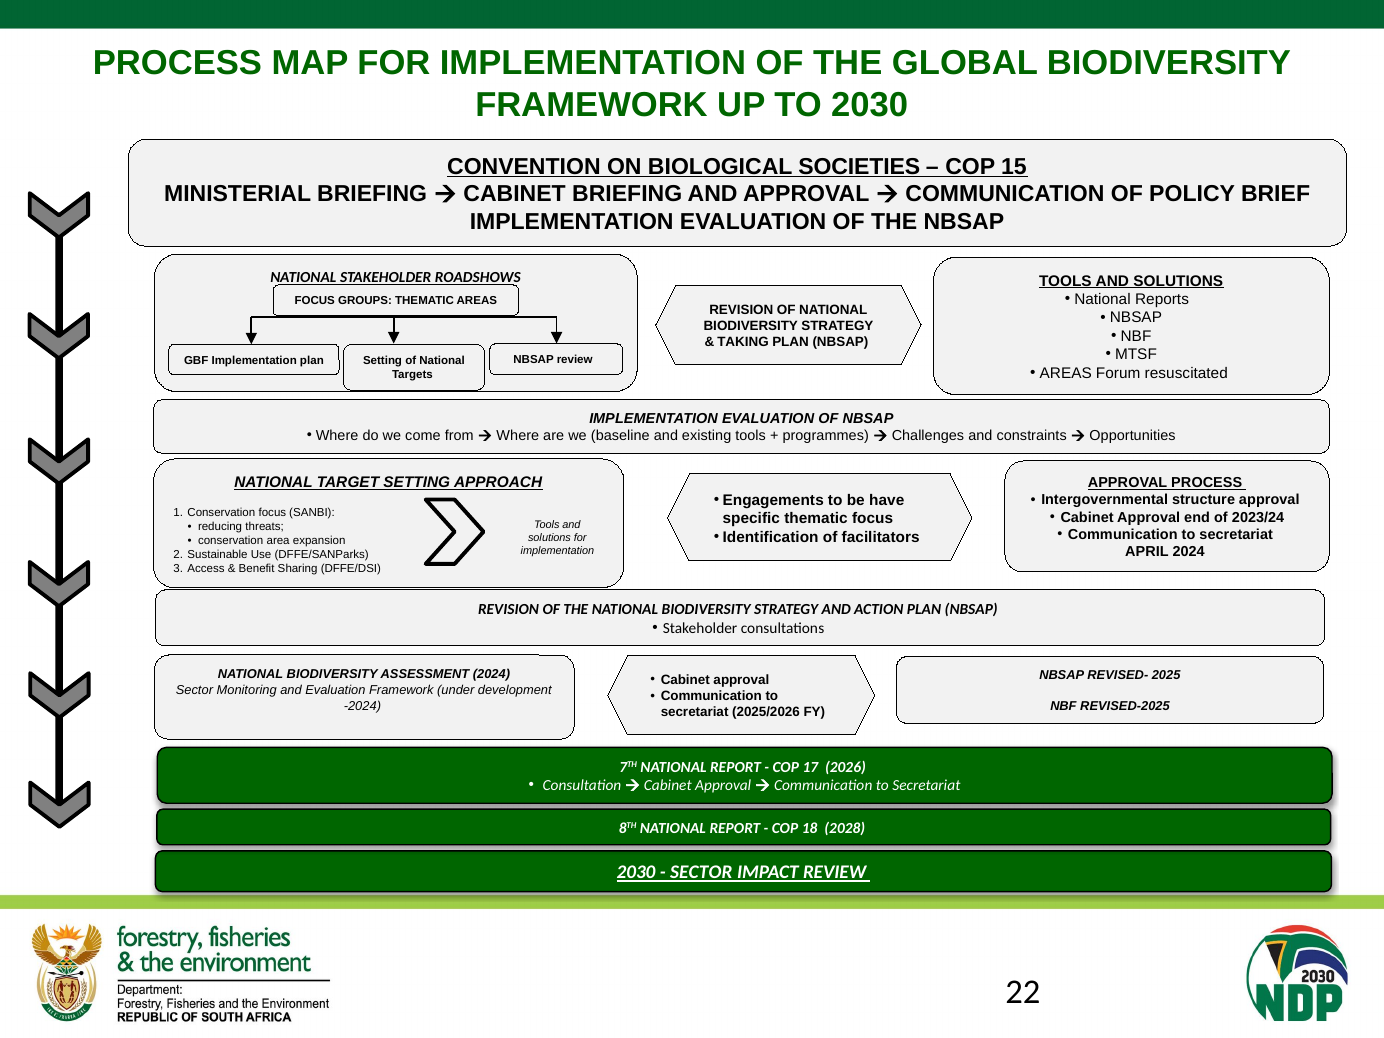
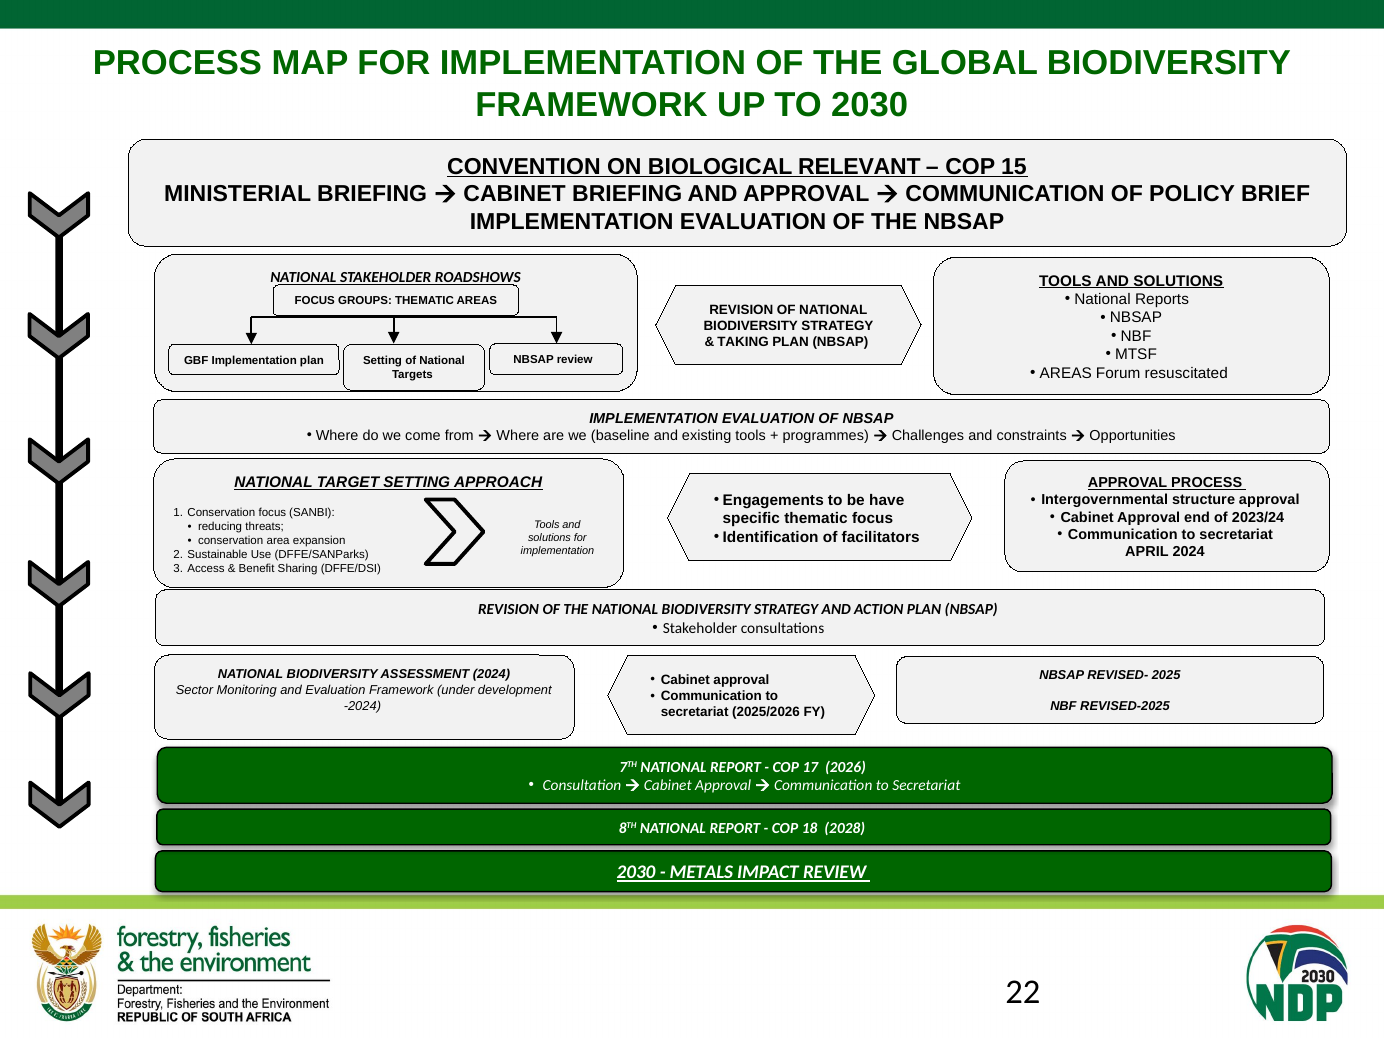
SOCIETIES: SOCIETIES -> RELEVANT (859, 167)
SECTOR: SECTOR -> METALS (701, 873)
